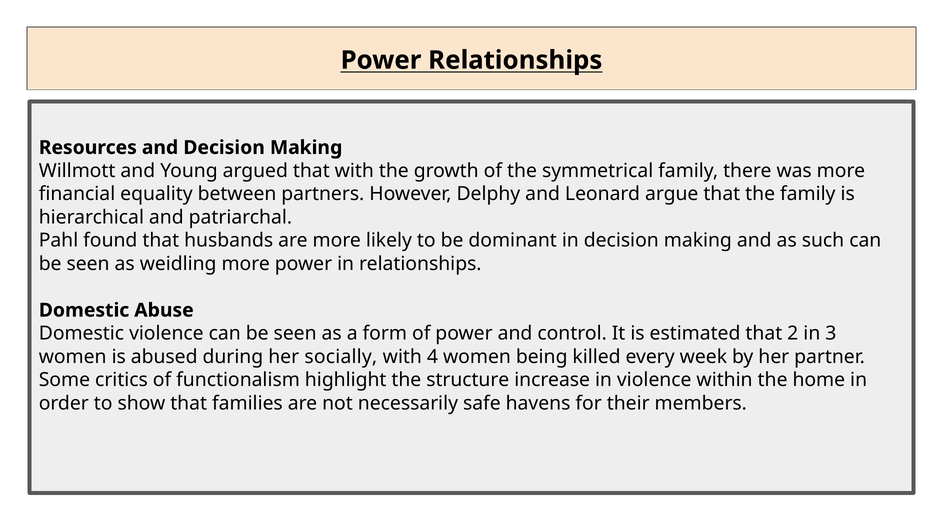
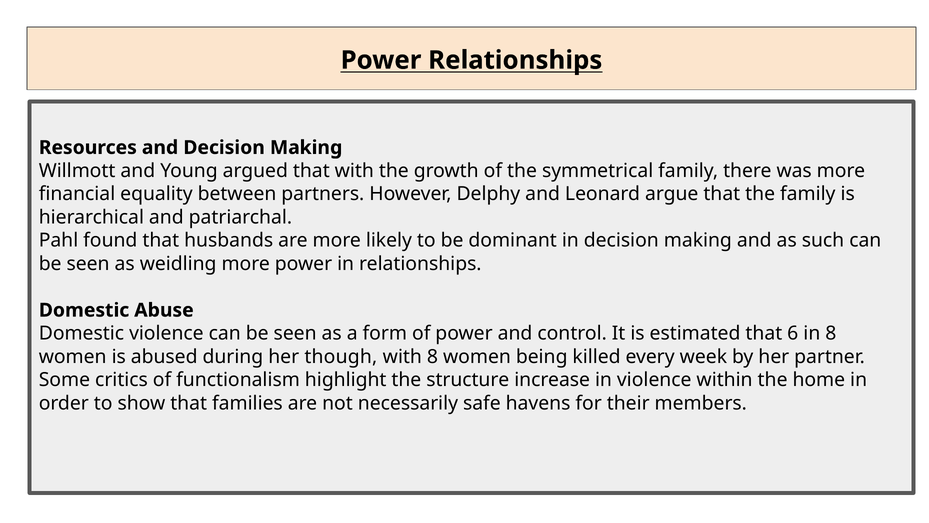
2: 2 -> 6 (793, 333)
in 3: 3 -> 8 (831, 333)
socially: socially -> though (341, 356)
with 4: 4 -> 8 (432, 356)
